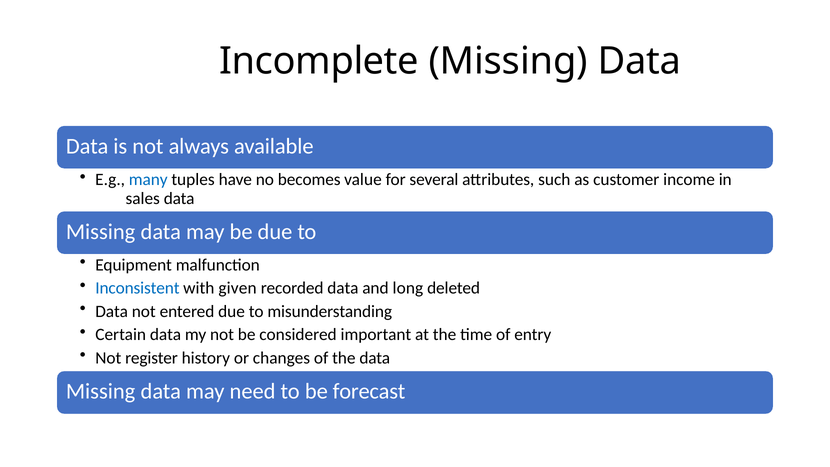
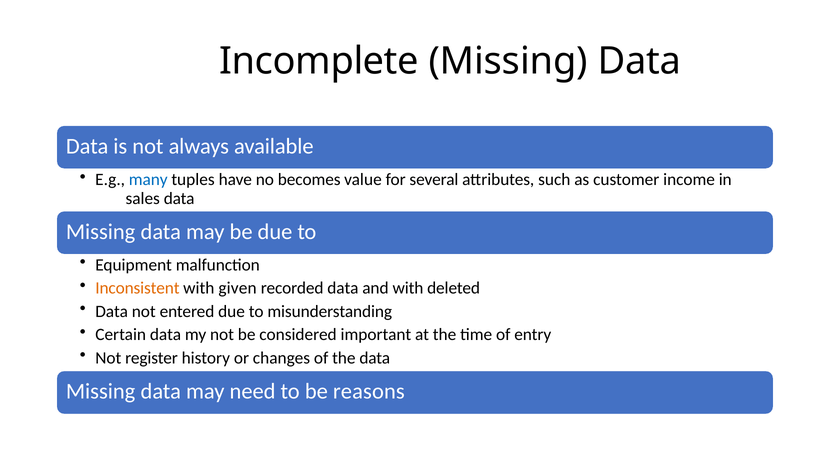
Inconsistent colour: blue -> orange (137, 288)
and long: long -> with (408, 288)
forecast: forecast -> reasons (369, 391)
